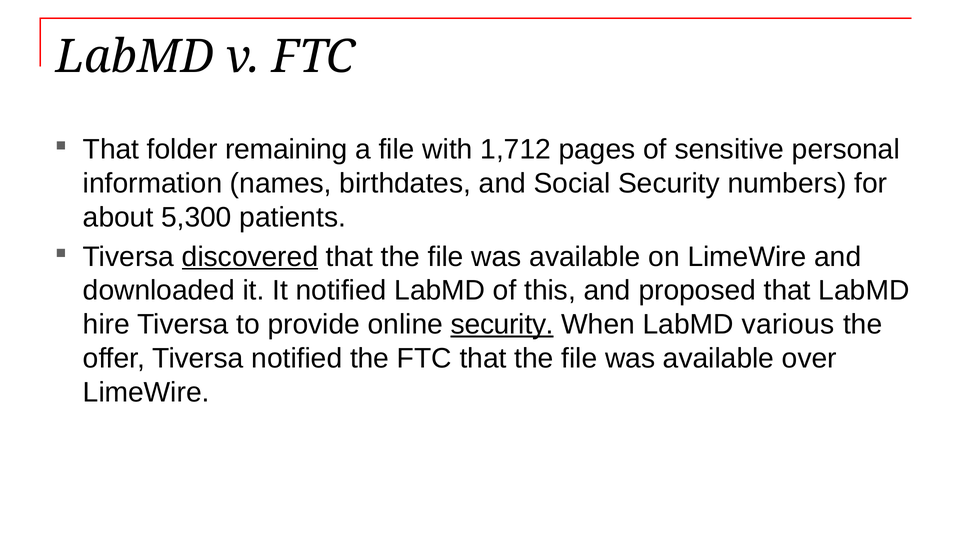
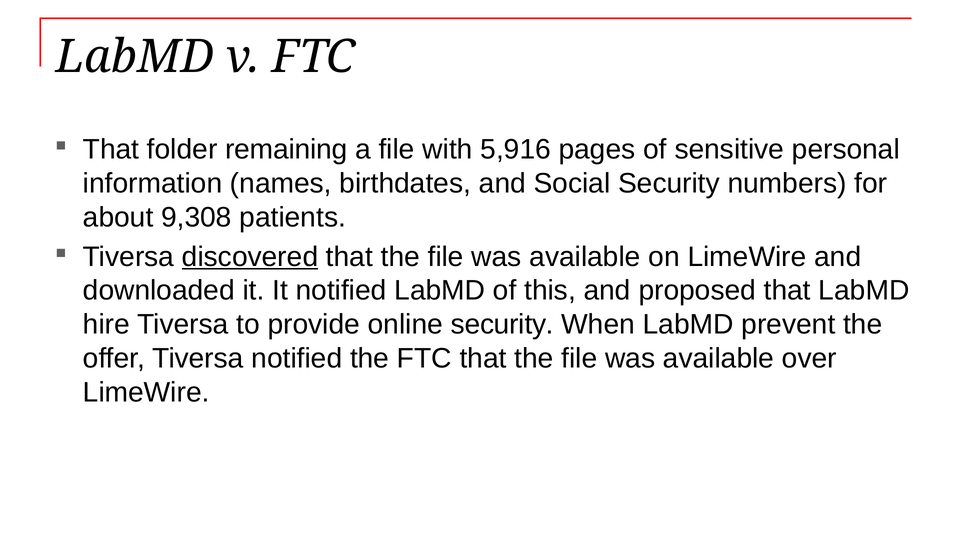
1,712: 1,712 -> 5,916 (516, 150)
5,300: 5,300 -> 9,308 (196, 217)
security underline: present -> none (502, 325)
various: various -> prevent (788, 325)
